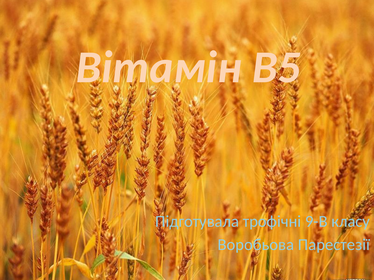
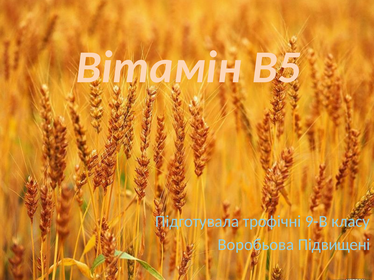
Парестезії: Парестезії -> Підвищені (334, 245)
